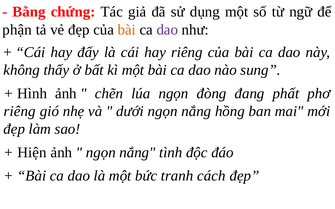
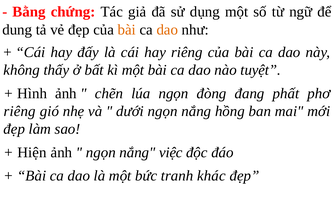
phận: phận -> dung (17, 30)
dao colour: purple -> orange (167, 30)
sung: sung -> tuyệt (261, 70)
tình: tình -> việc (171, 153)
cách: cách -> khác (211, 176)
